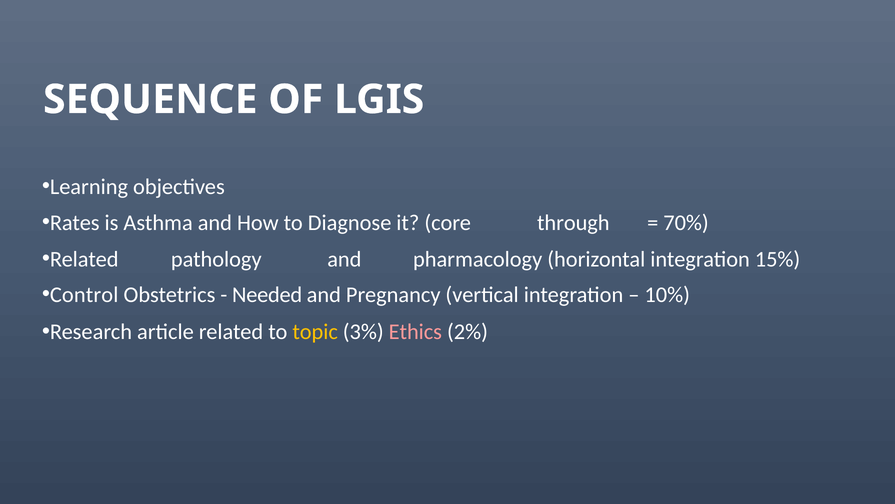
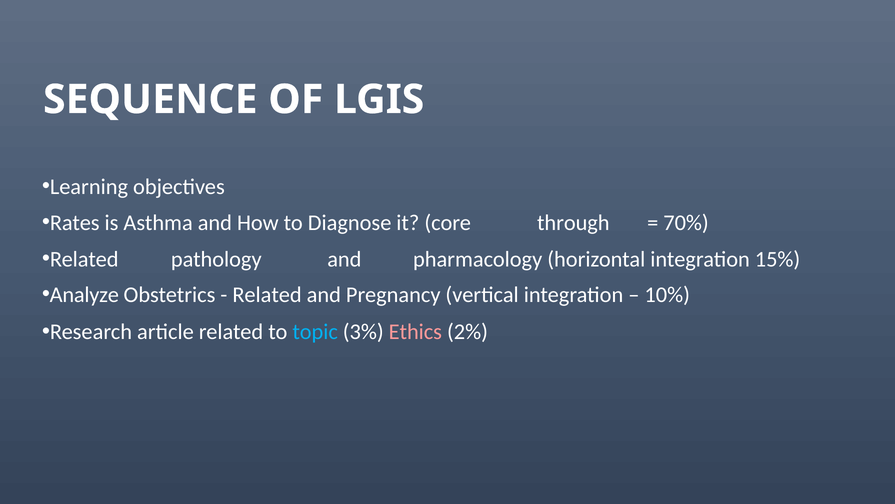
Control: Control -> Analyze (84, 294)
Needed: Needed -> Related (267, 294)
topic colour: yellow -> light blue (315, 331)
